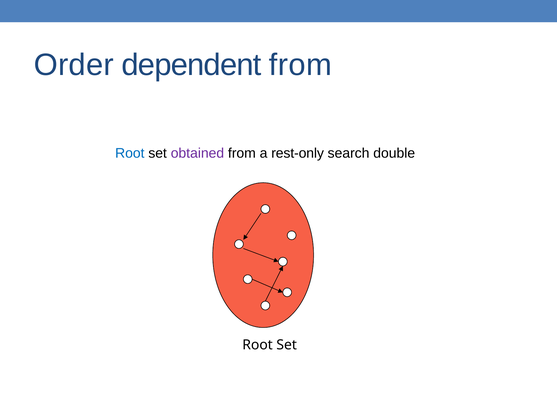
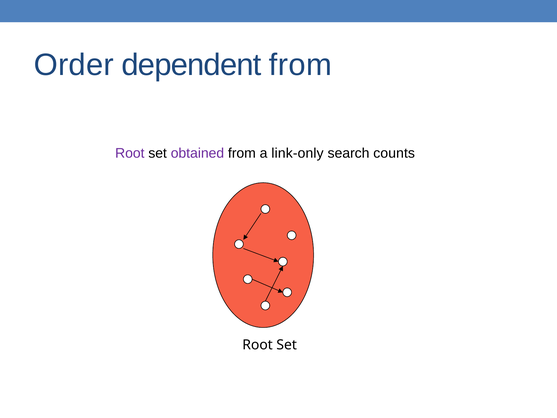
Root colour: blue -> purple (130, 153)
rest-only: rest-only -> link-only (298, 153)
double: double -> counts (394, 153)
